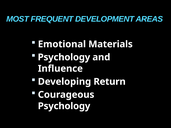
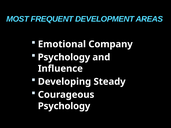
Materials: Materials -> Company (111, 44)
Return: Return -> Steady (110, 82)
